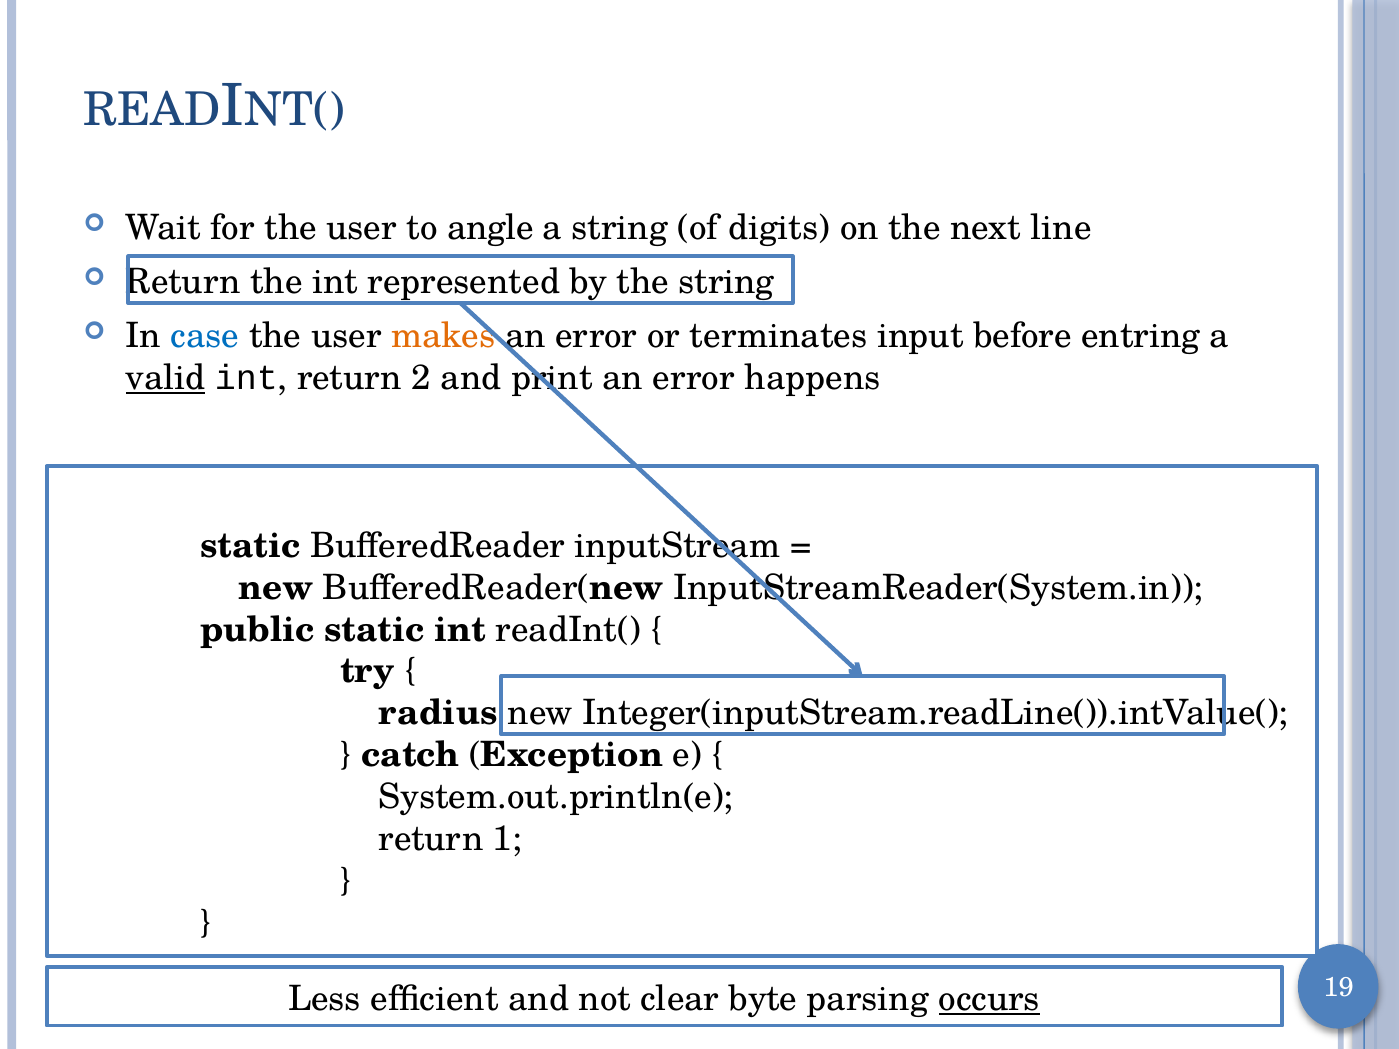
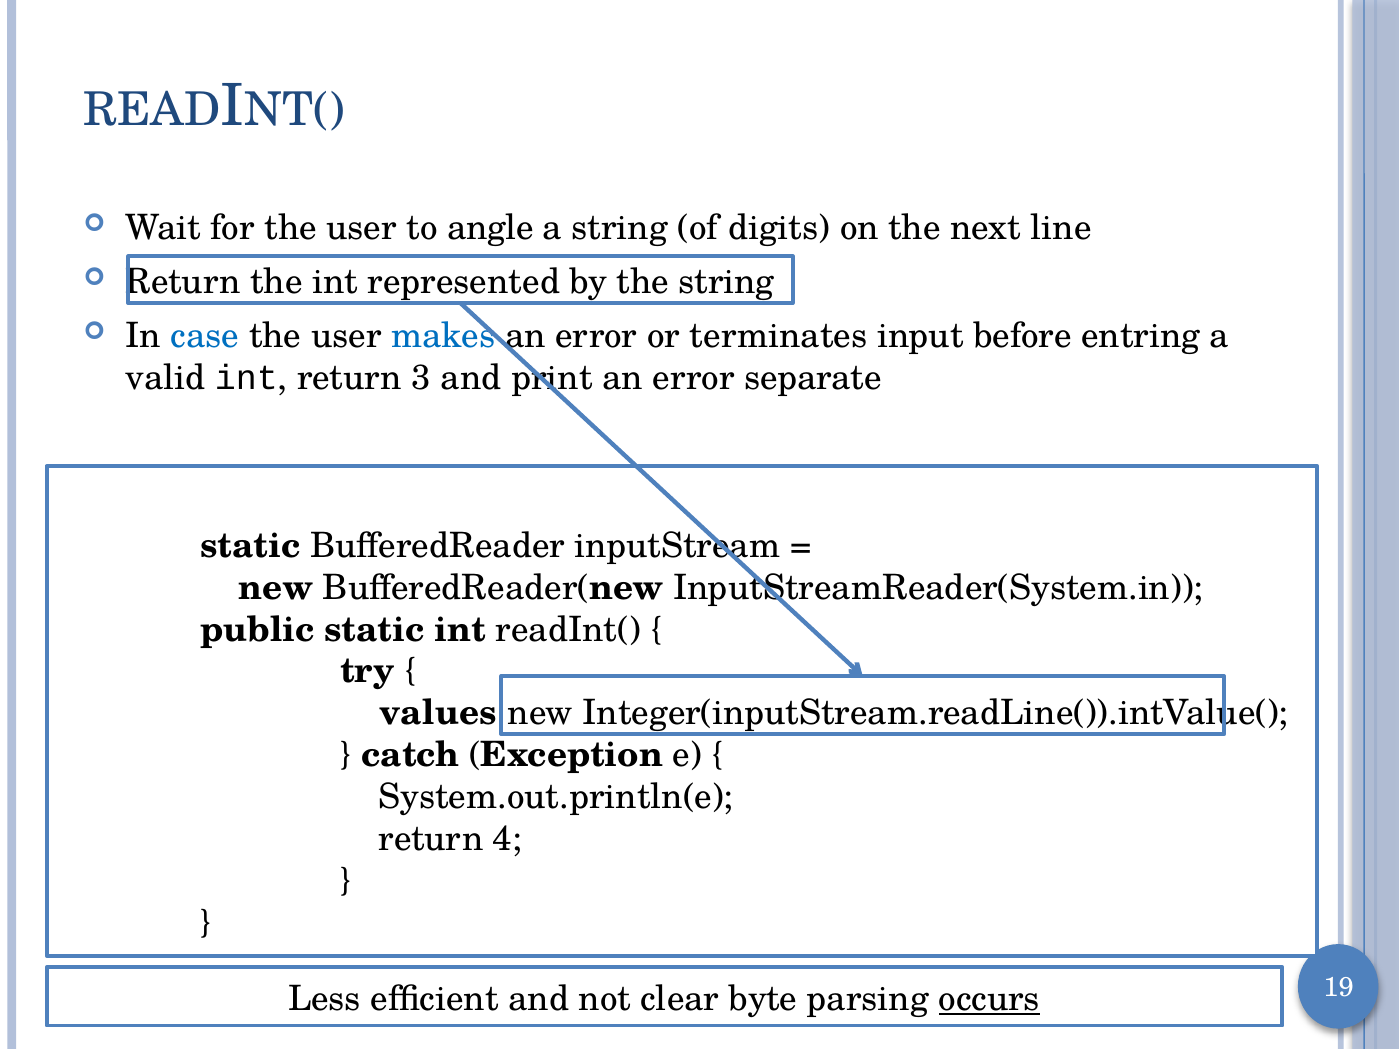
makes colour: orange -> blue (443, 336)
valid underline: present -> none (166, 378)
2: 2 -> 3 (421, 378)
happens: happens -> separate (813, 378)
radius: radius -> values (438, 714)
1: 1 -> 4 (508, 839)
